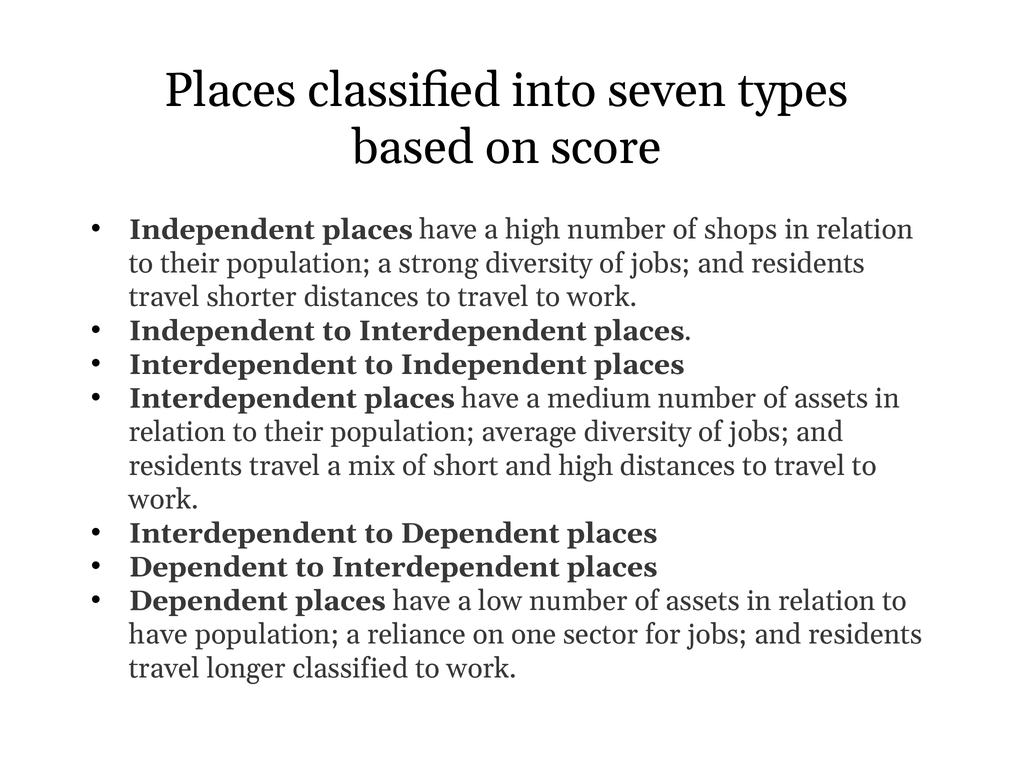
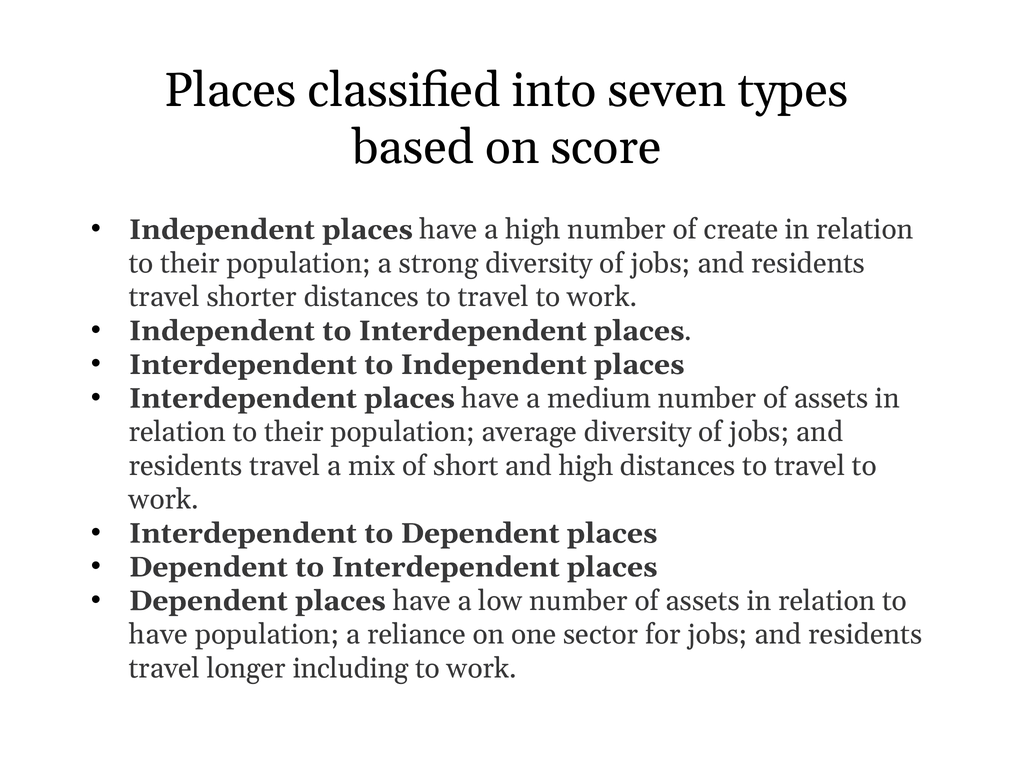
shops: shops -> create (741, 230)
longer classified: classified -> including (351, 668)
